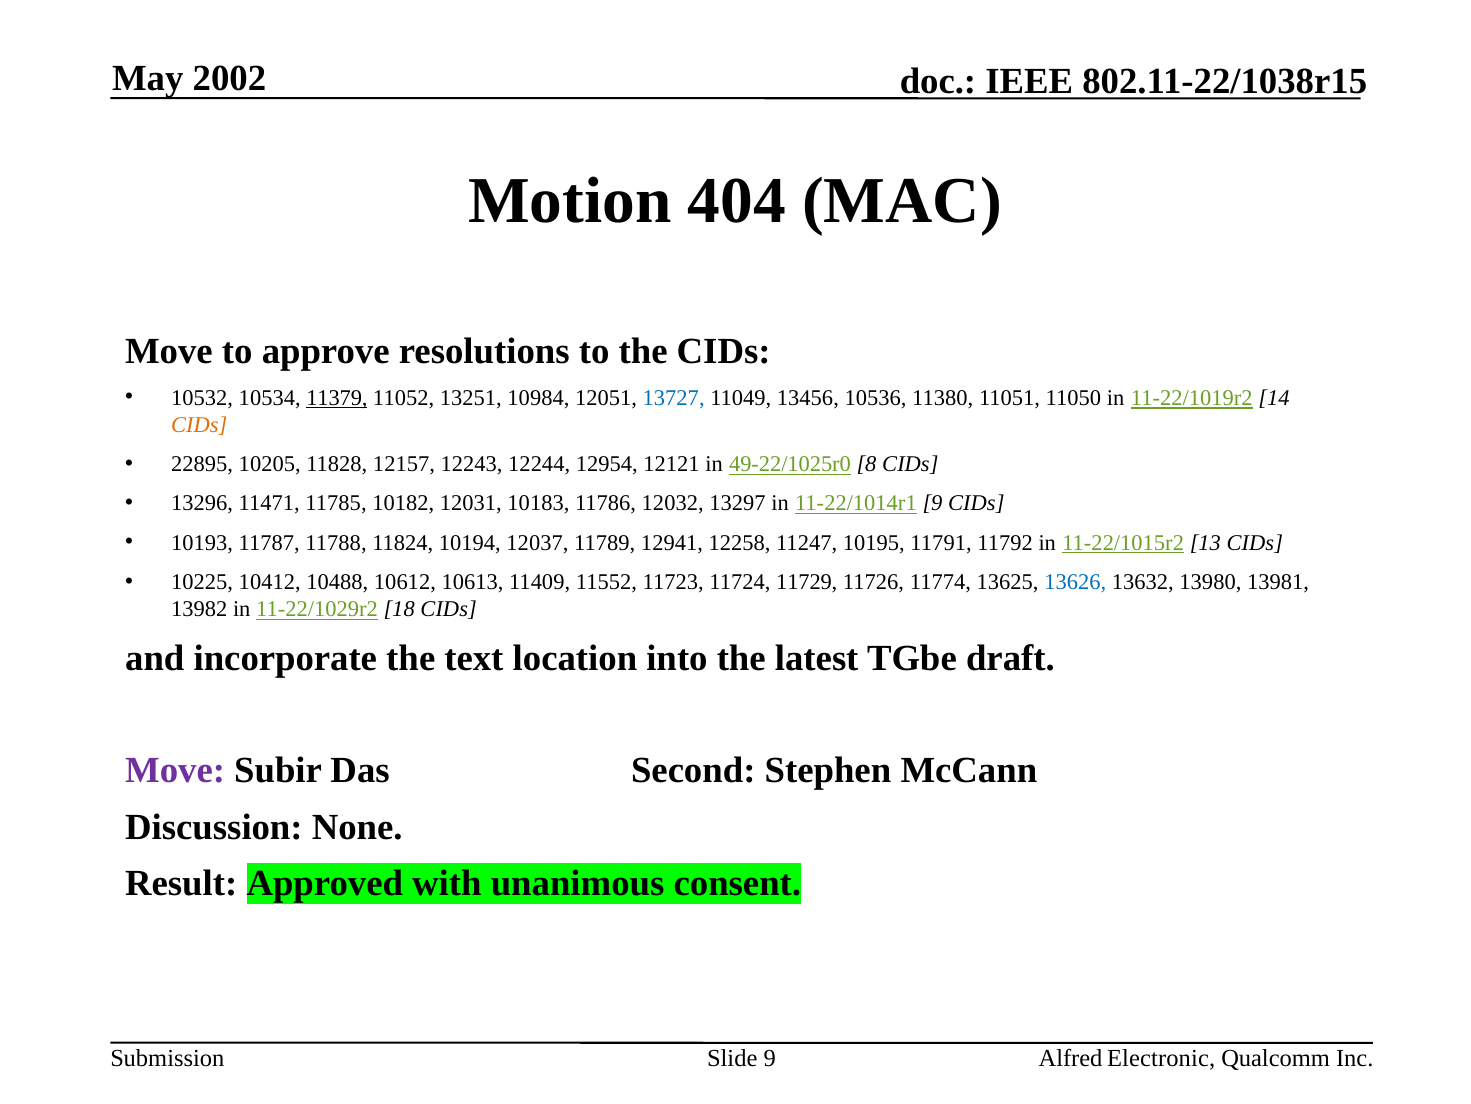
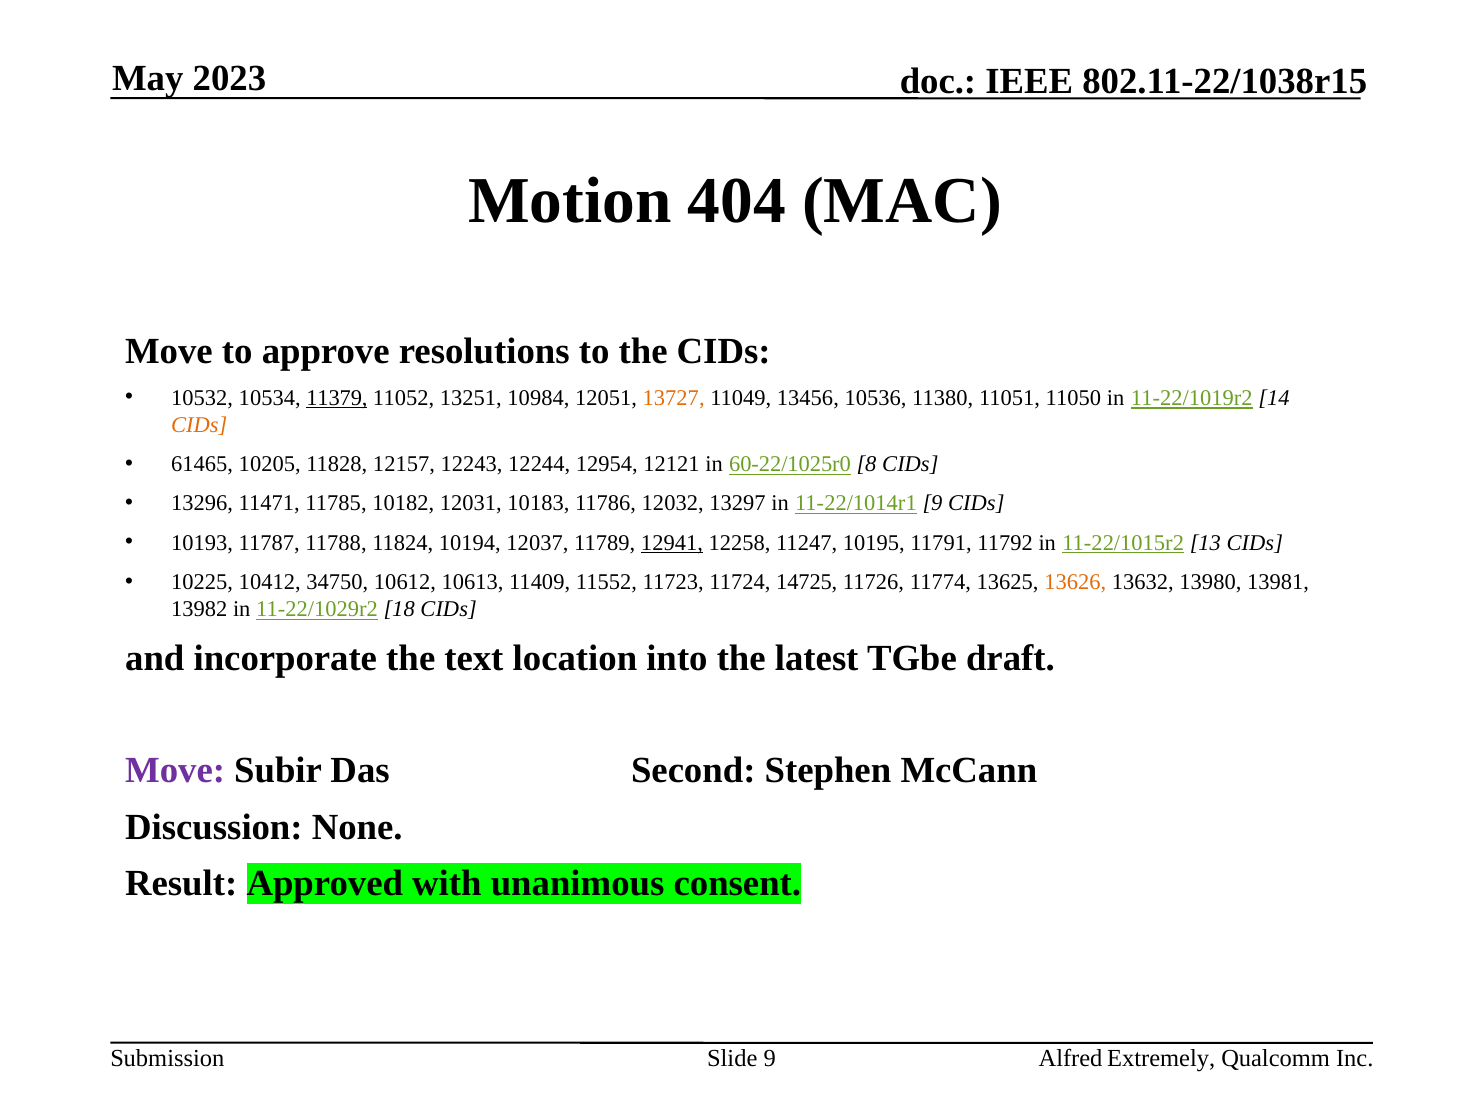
2002: 2002 -> 2023 (229, 78)
13727 colour: blue -> orange (674, 398)
22895: 22895 -> 61465 (202, 464)
49-22/1025r0: 49-22/1025r0 -> 60-22/1025r0 (790, 464)
12941 underline: none -> present (672, 542)
10488: 10488 -> 34750 (337, 582)
11729: 11729 -> 14725 (807, 582)
13626 colour: blue -> orange (1075, 582)
Electronic: Electronic -> Extremely (1161, 1058)
